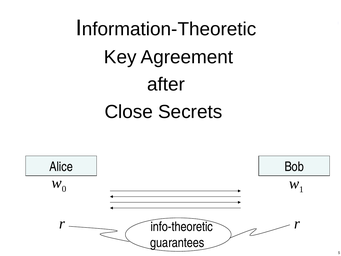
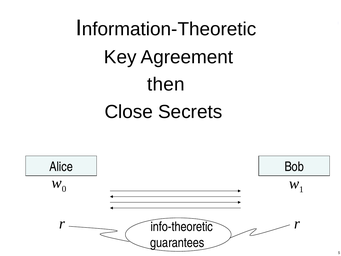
after: after -> then (166, 84)
